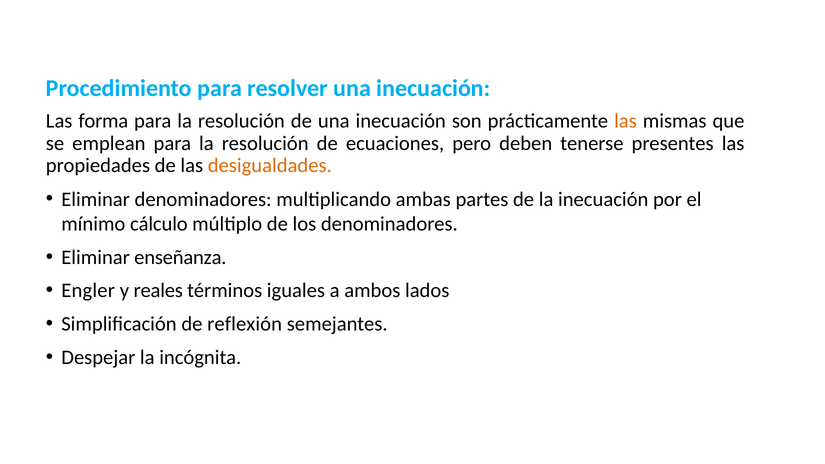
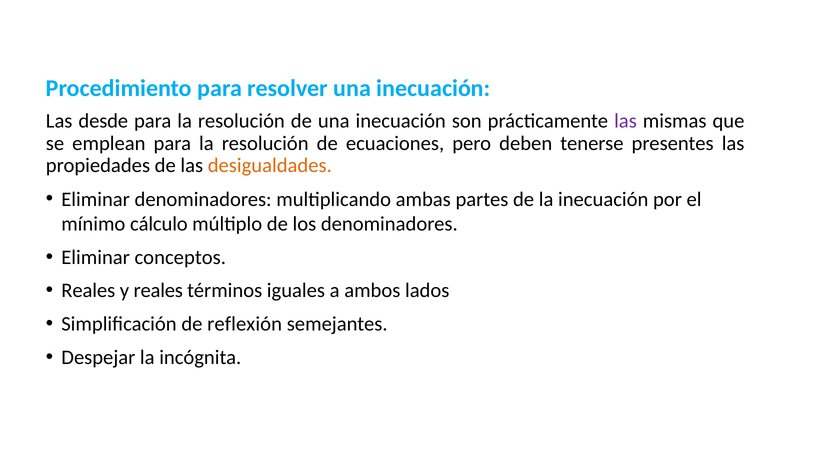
forma: forma -> desde (103, 121)
las colour: orange -> purple (625, 121)
enseñanza: enseñanza -> conceptos (180, 257)
Engler: Engler -> Reales (88, 291)
